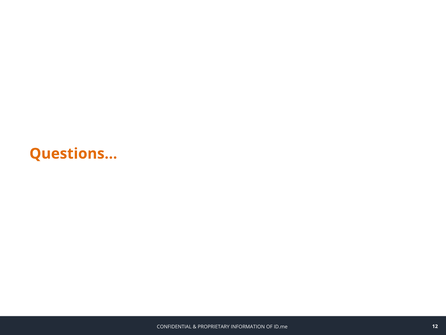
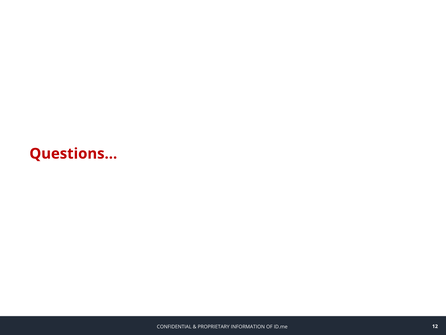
Questions… colour: orange -> red (73, 153)
